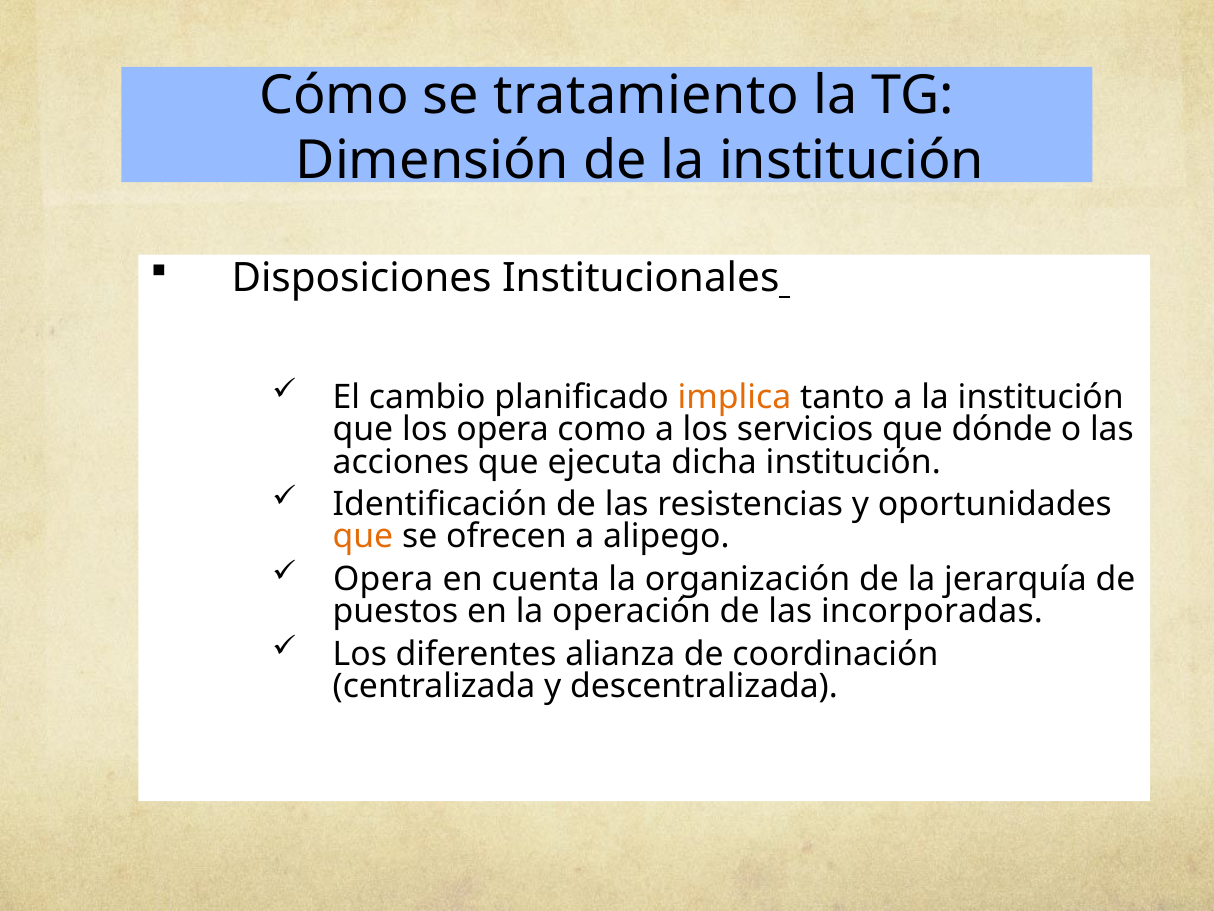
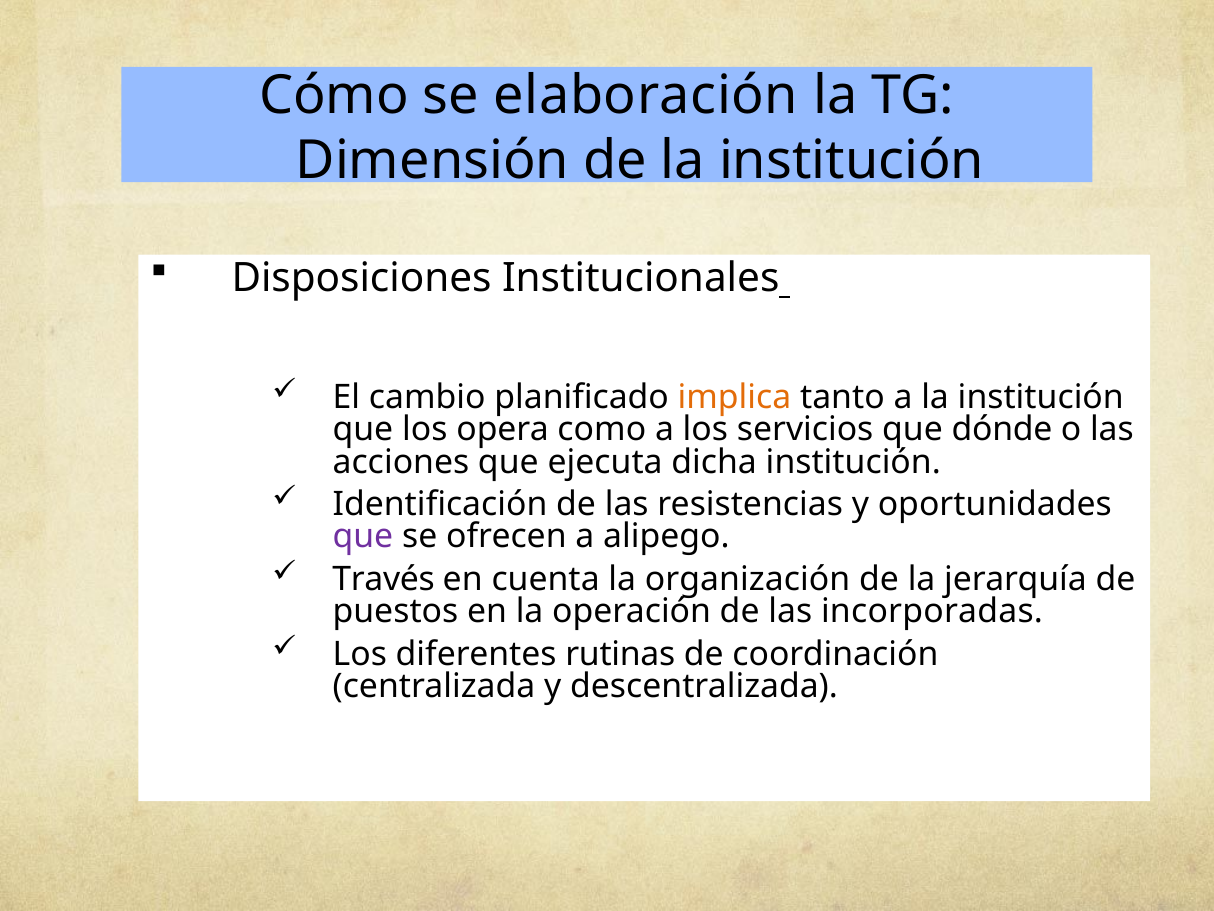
tratamiento: tratamiento -> elaboración (646, 96)
que colour: orange -> purple (363, 537)
Opera: Opera -> Través (384, 579)
alianza: alianza -> rutinas (620, 654)
